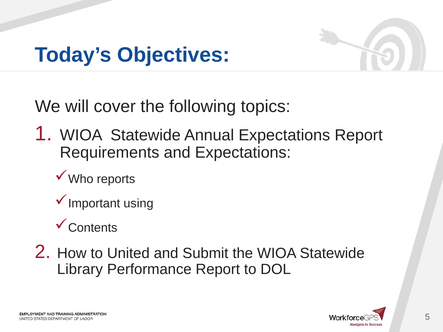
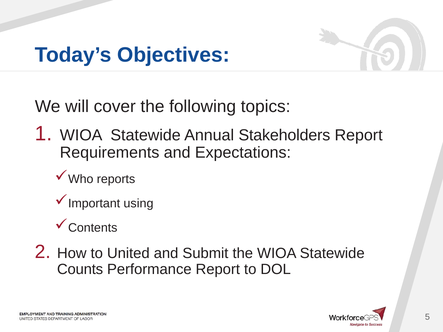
Annual Expectations: Expectations -> Stakeholders (284, 135)
Library: Library -> Counts (80, 270)
